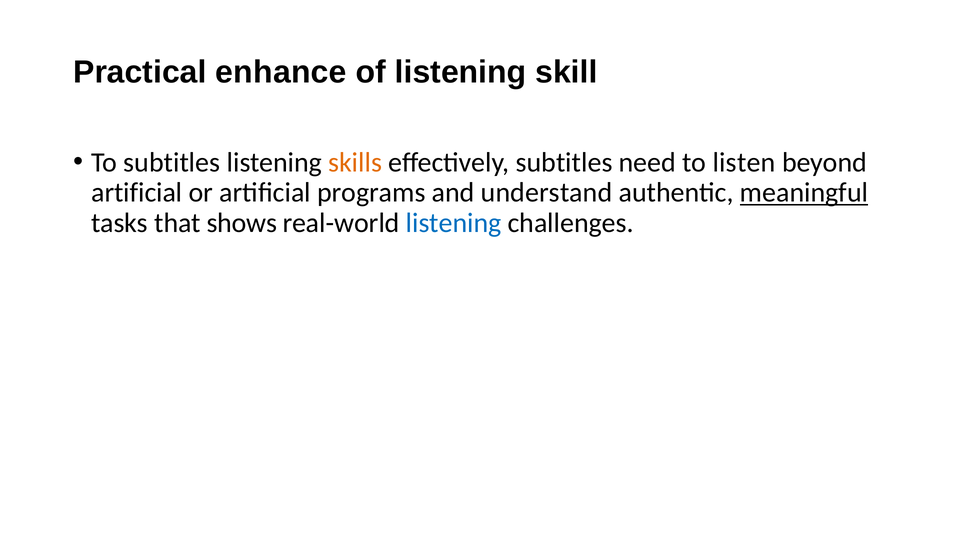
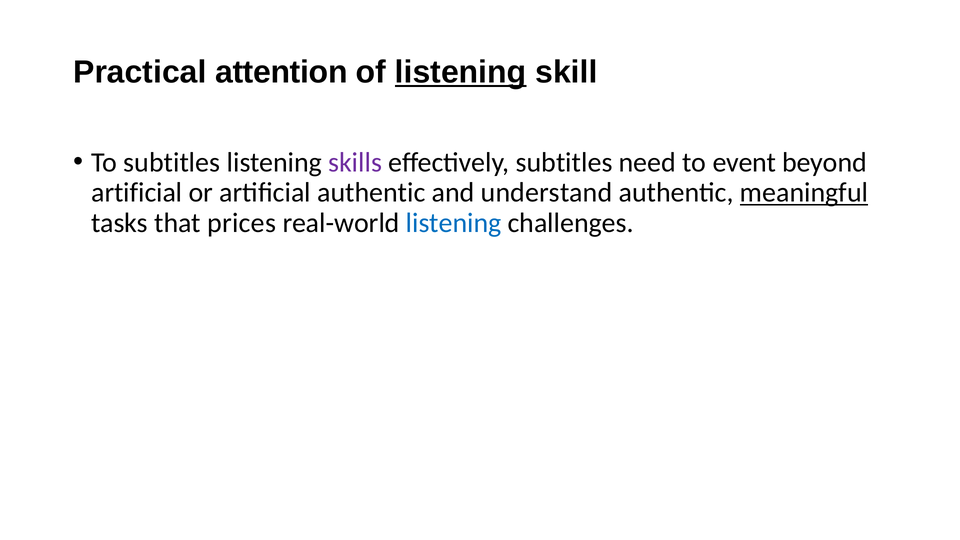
enhance: enhance -> attention (281, 72)
listening underline: none -> present (461, 72)
skills colour: orange -> purple (355, 162)
listen: listen -> event (744, 162)
artificial programs: programs -> authentic (371, 193)
shows: shows -> prices (242, 223)
